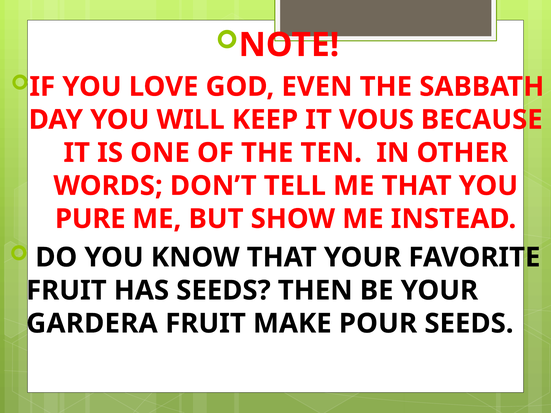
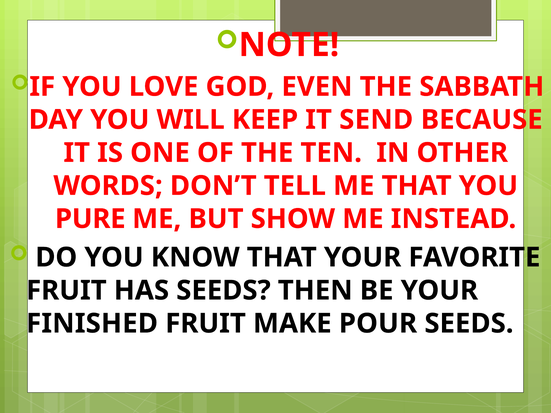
VOUS: VOUS -> SEND (376, 120)
GARDERA: GARDERA -> FINISHED (92, 324)
